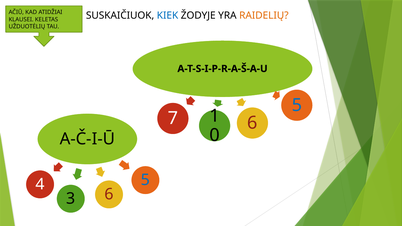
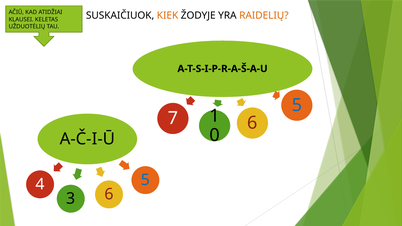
KIEK colour: blue -> orange (168, 15)
